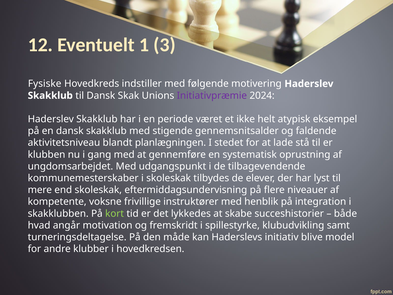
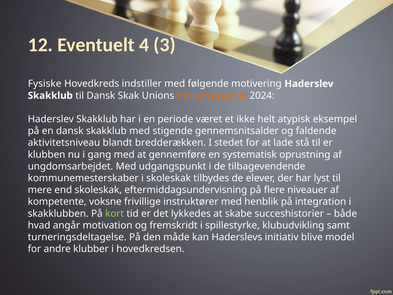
1: 1 -> 4 (144, 45)
Initiativpræmie colour: purple -> orange (212, 95)
planlægningen: planlægningen -> bredderækken (170, 143)
